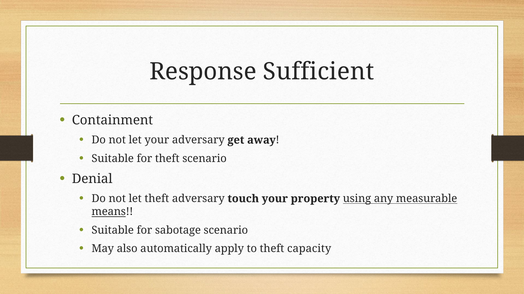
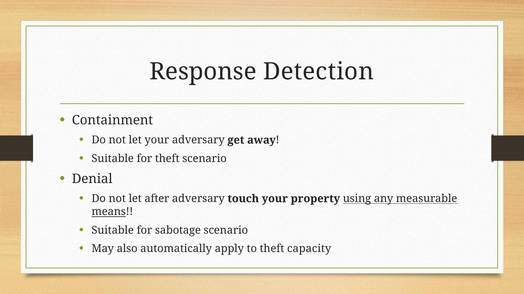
Sufficient: Sufficient -> Detection (319, 72)
let theft: theft -> after (157, 199)
